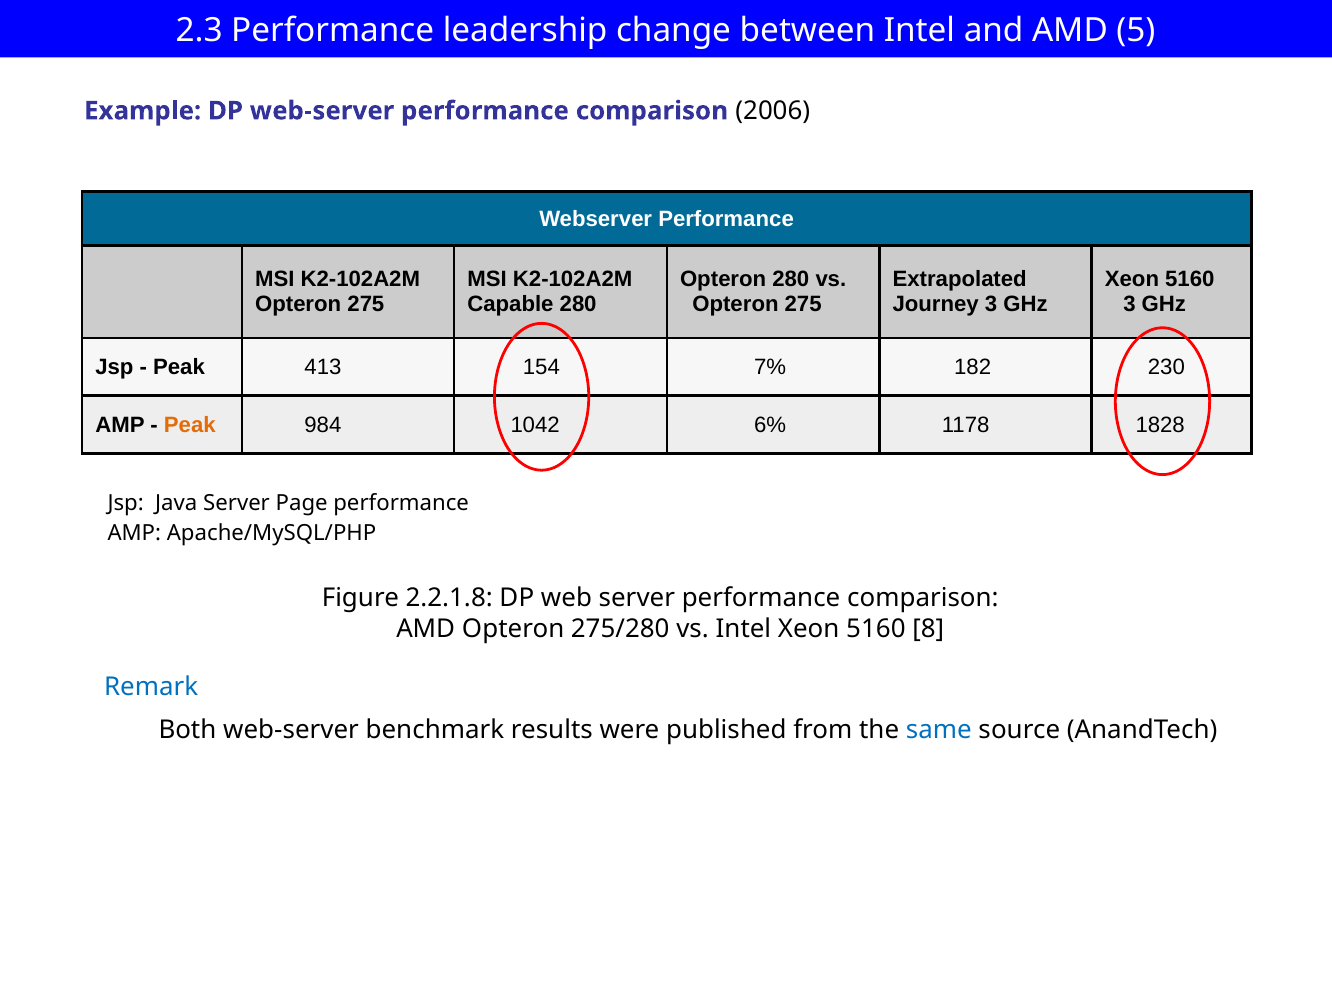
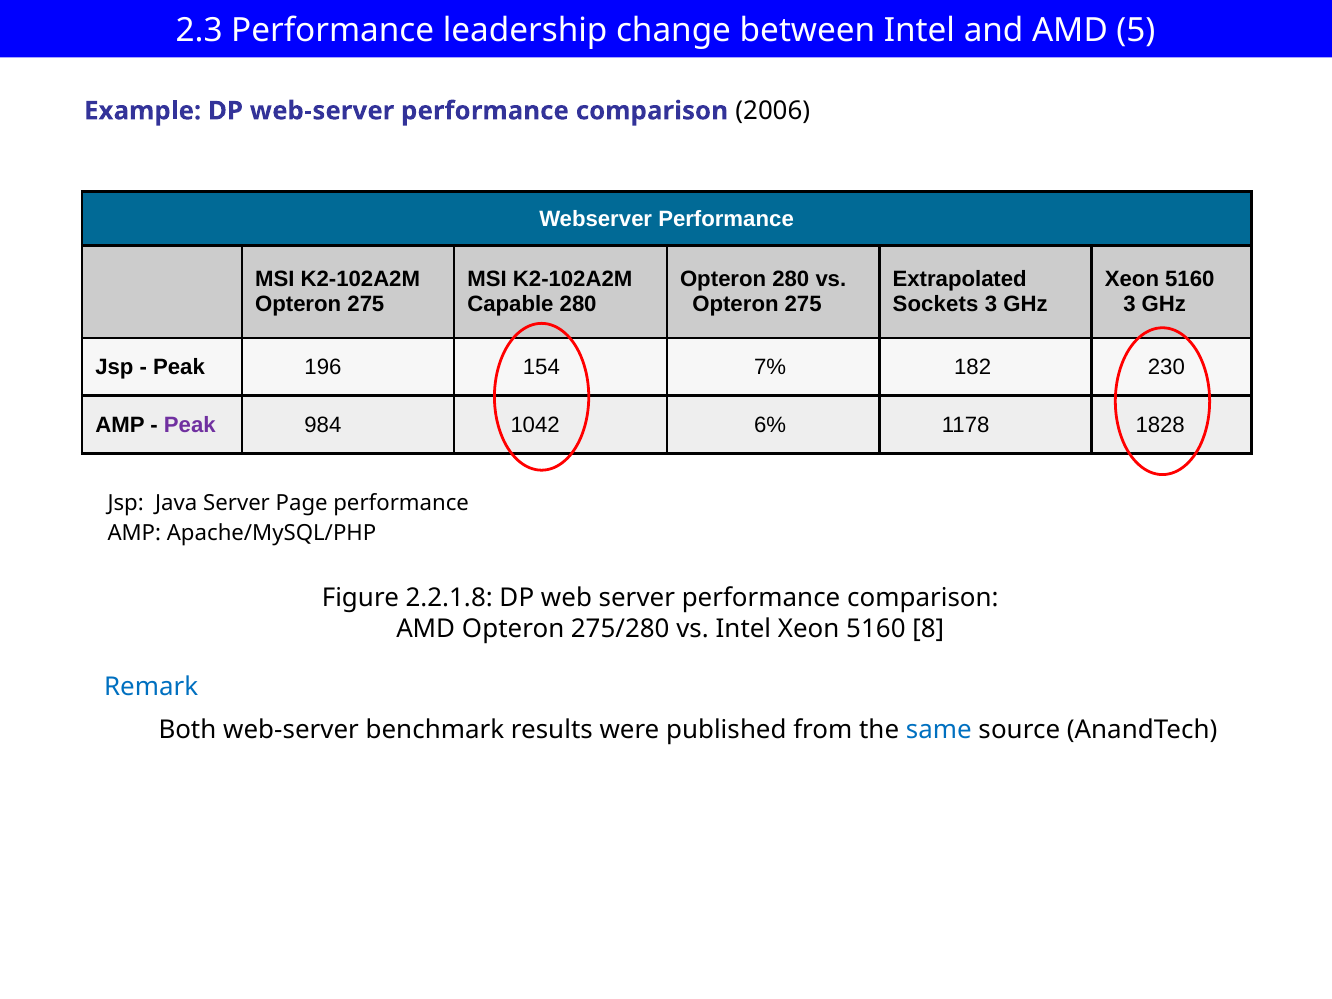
Journey: Journey -> Sockets (936, 304)
413: 413 -> 196 (323, 367)
Peak colour: orange -> purple (190, 425)
